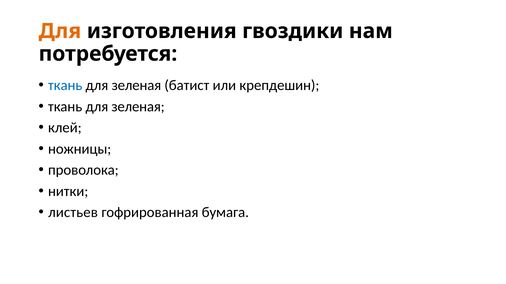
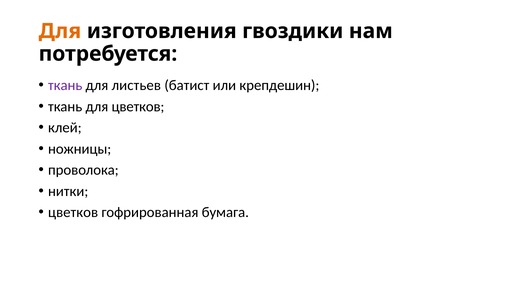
ткань colour: blue -> purple (65, 86)
зеленая: зеленая -> листьев (136, 86)
зеленая: зеленая -> цветков (138, 107)
листьев: листьев -> цветков (73, 213)
